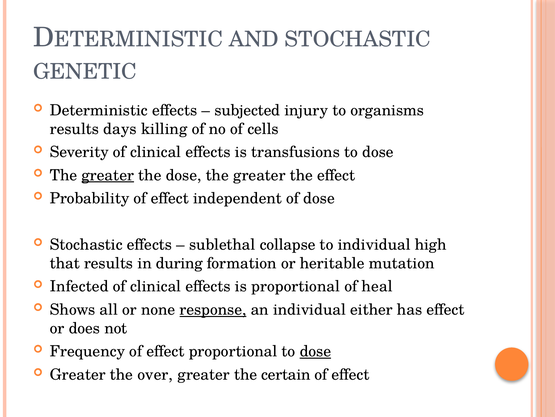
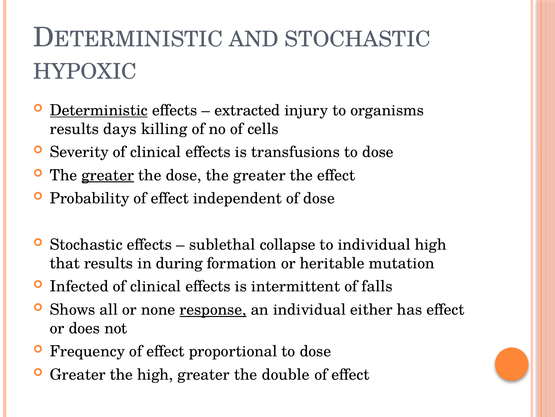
GENETIC: GENETIC -> HYPOXIC (85, 72)
Deterministic underline: none -> present (99, 110)
subjected: subjected -> extracted (247, 110)
is proportional: proportional -> intermittent (296, 286)
heal: heal -> falls (377, 286)
dose underline: present -> none (315, 351)
the over: over -> high (155, 374)
certain: certain -> double (286, 374)
